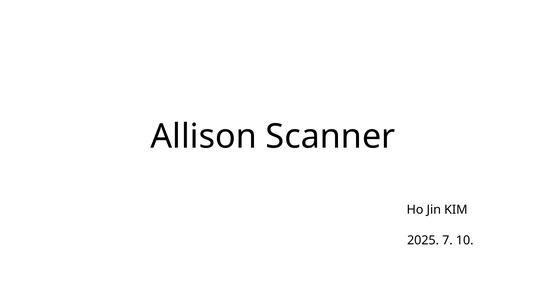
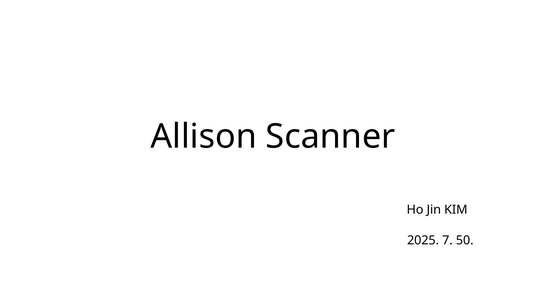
10: 10 -> 50 (465, 240)
